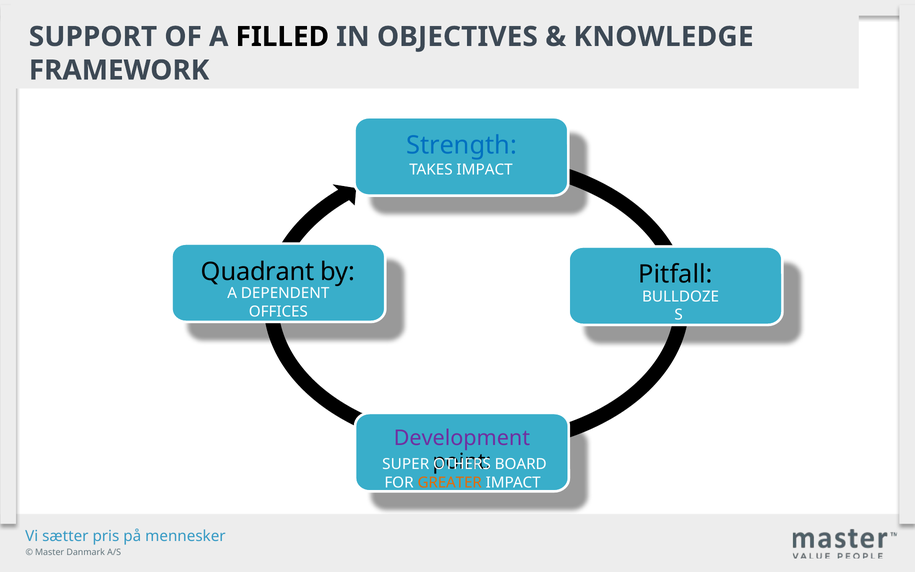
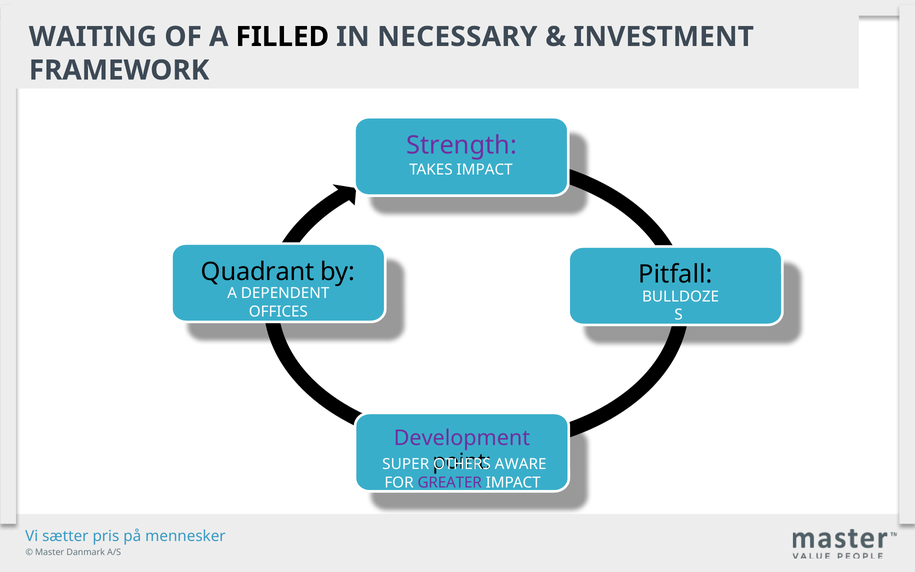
SUPPORT: SUPPORT -> WAITING (93, 37)
OBJECTIVES: OBJECTIVES -> NECESSARY (457, 37)
KNOWLEDGE: KNOWLEDGE -> INVESTMENT (664, 37)
Strength colour: blue -> purple (461, 145)
BOARD: BOARD -> AWARE (521, 464)
GREATER colour: orange -> purple (450, 483)
